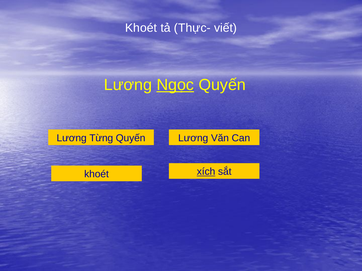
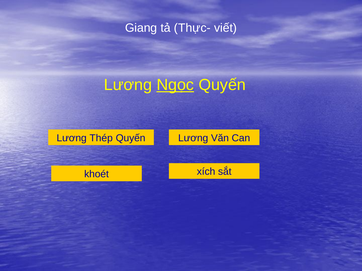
Khoét: Khoét -> Giang (141, 28)
Từng: Từng -> Thép (101, 138)
xích underline: present -> none (206, 172)
